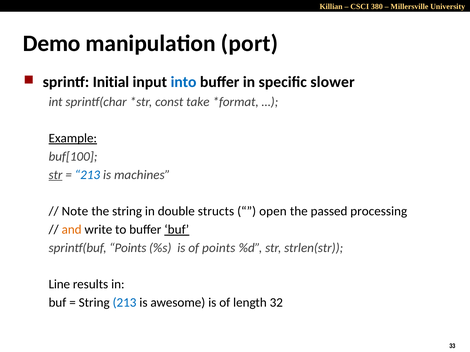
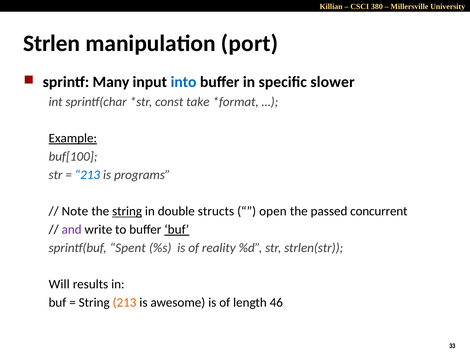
Demo: Demo -> Strlen (52, 44)
Initial: Initial -> Many (111, 82)
str underline: present -> none (56, 175)
machines: machines -> programs (142, 175)
string underline: none -> present (127, 212)
processing: processing -> concurrent (379, 212)
and colour: orange -> purple (72, 230)
sprintf(buf Points: Points -> Spent (128, 248)
of points: points -> reality (219, 248)
Line: Line -> Will (59, 285)
213 colour: blue -> orange (125, 303)
32: 32 -> 46 (276, 303)
